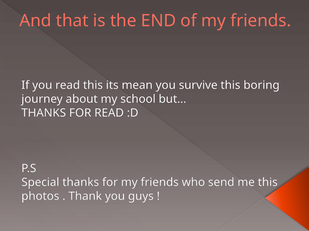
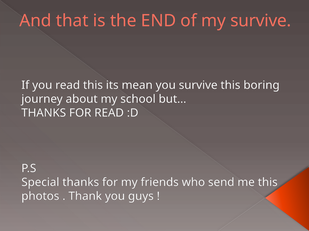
of my friends: friends -> survive (261, 21)
